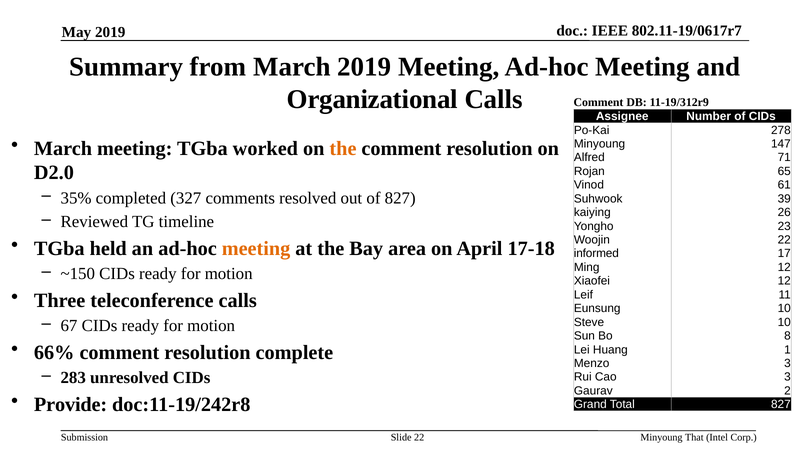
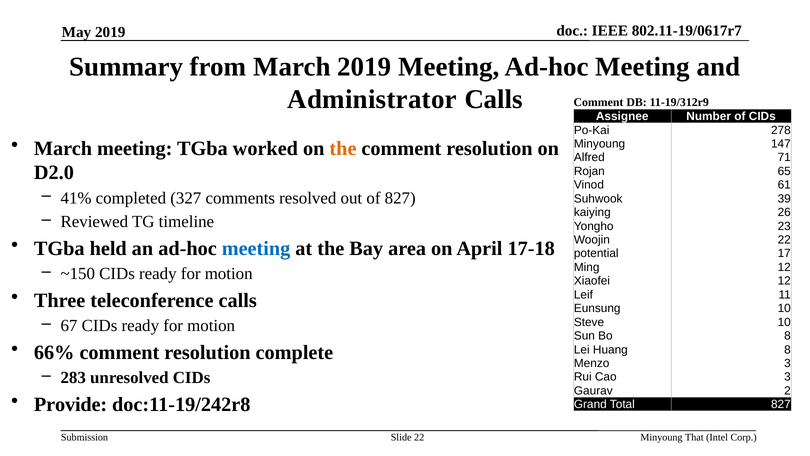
Organizational: Organizational -> Administrator (372, 99)
35%: 35% -> 41% (76, 198)
meeting colour: orange -> blue (256, 248)
informed: informed -> potential (596, 253)
Huang 1: 1 -> 8 (788, 349)
